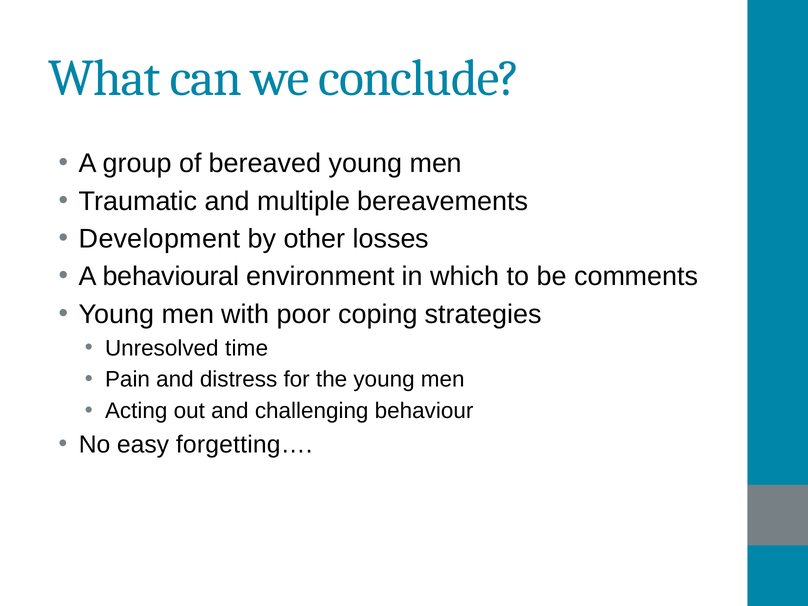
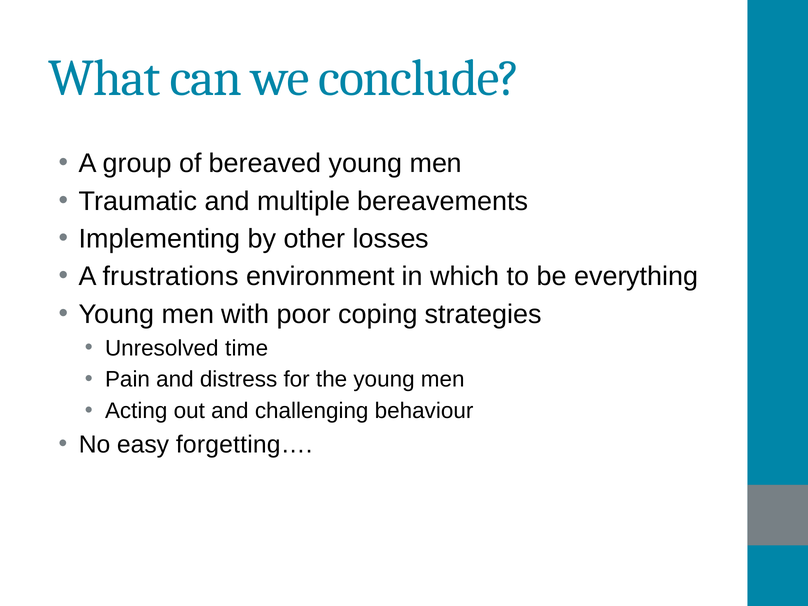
Development: Development -> Implementing (160, 239)
behavioural: behavioural -> frustrations (171, 277)
comments: comments -> everything (636, 277)
